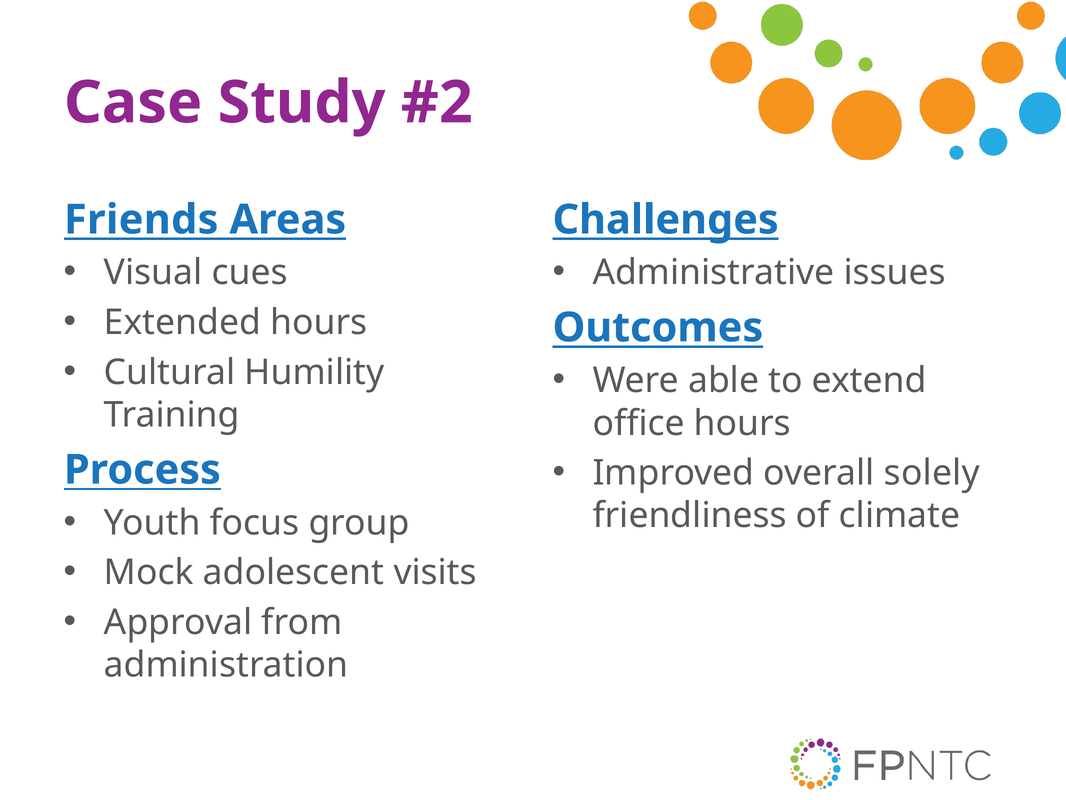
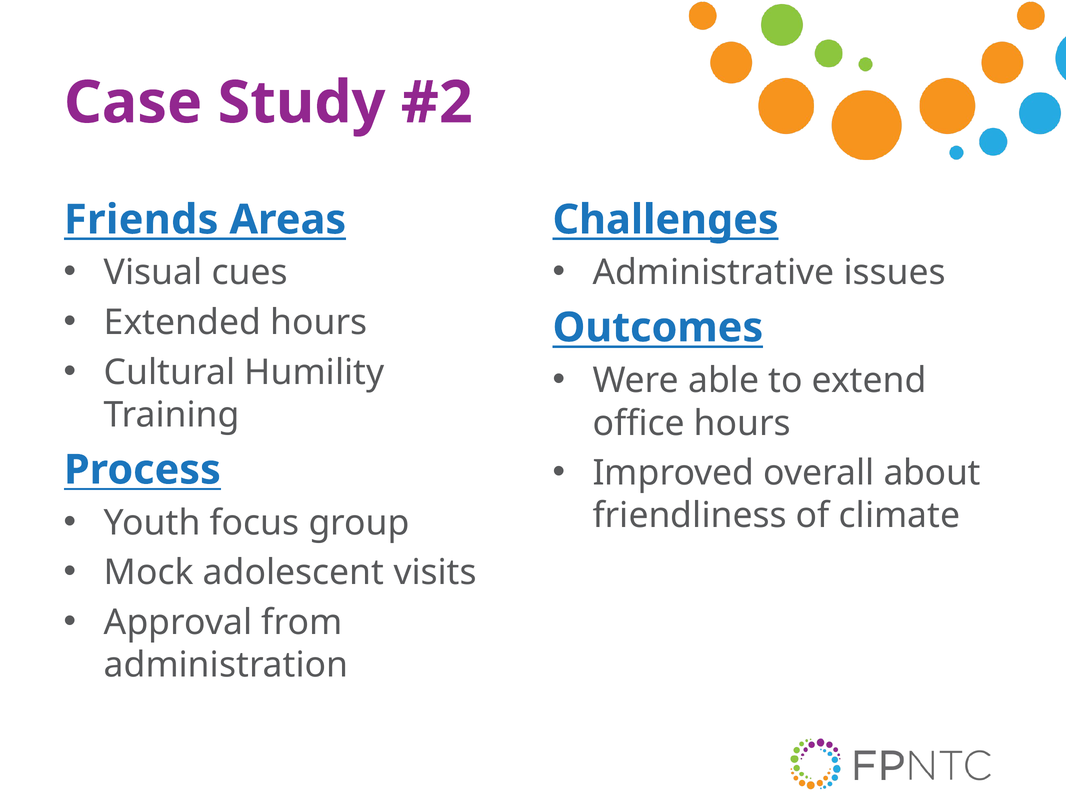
solely: solely -> about (932, 473)
